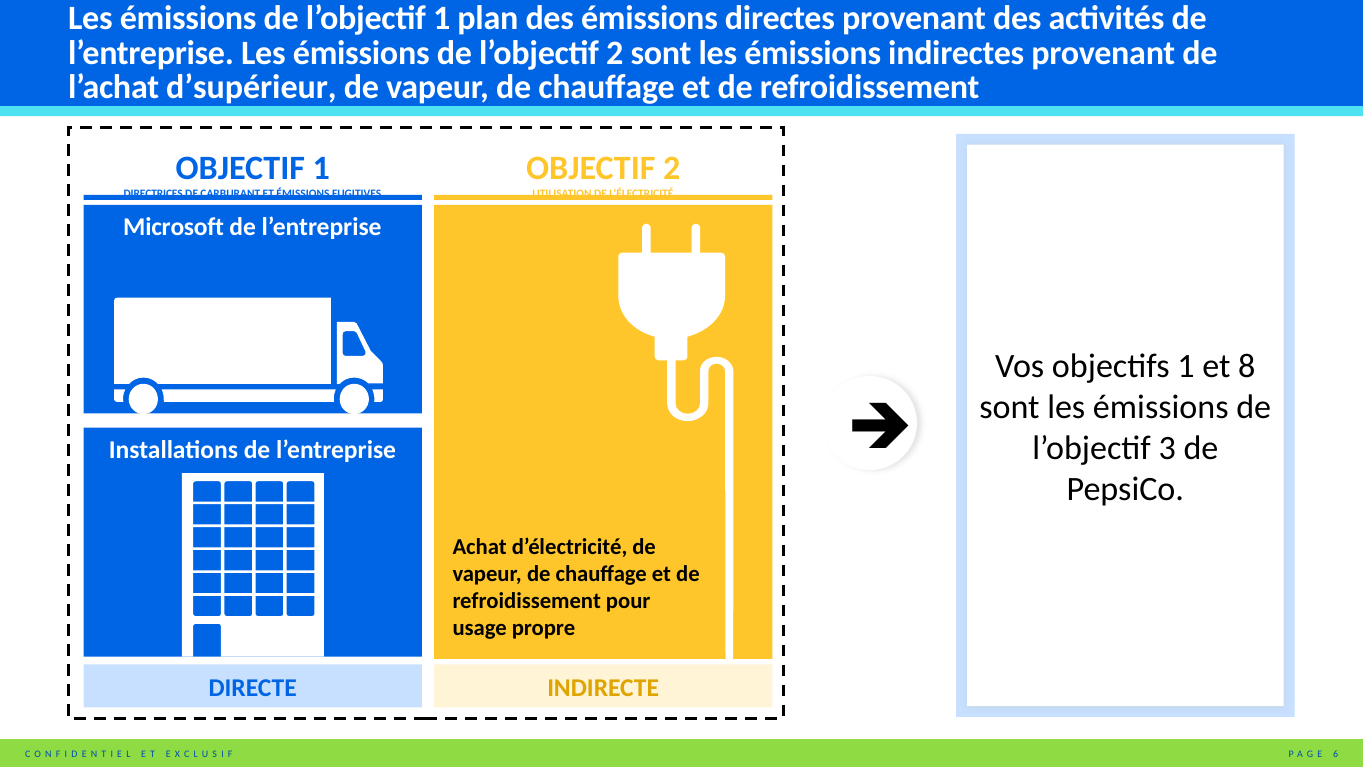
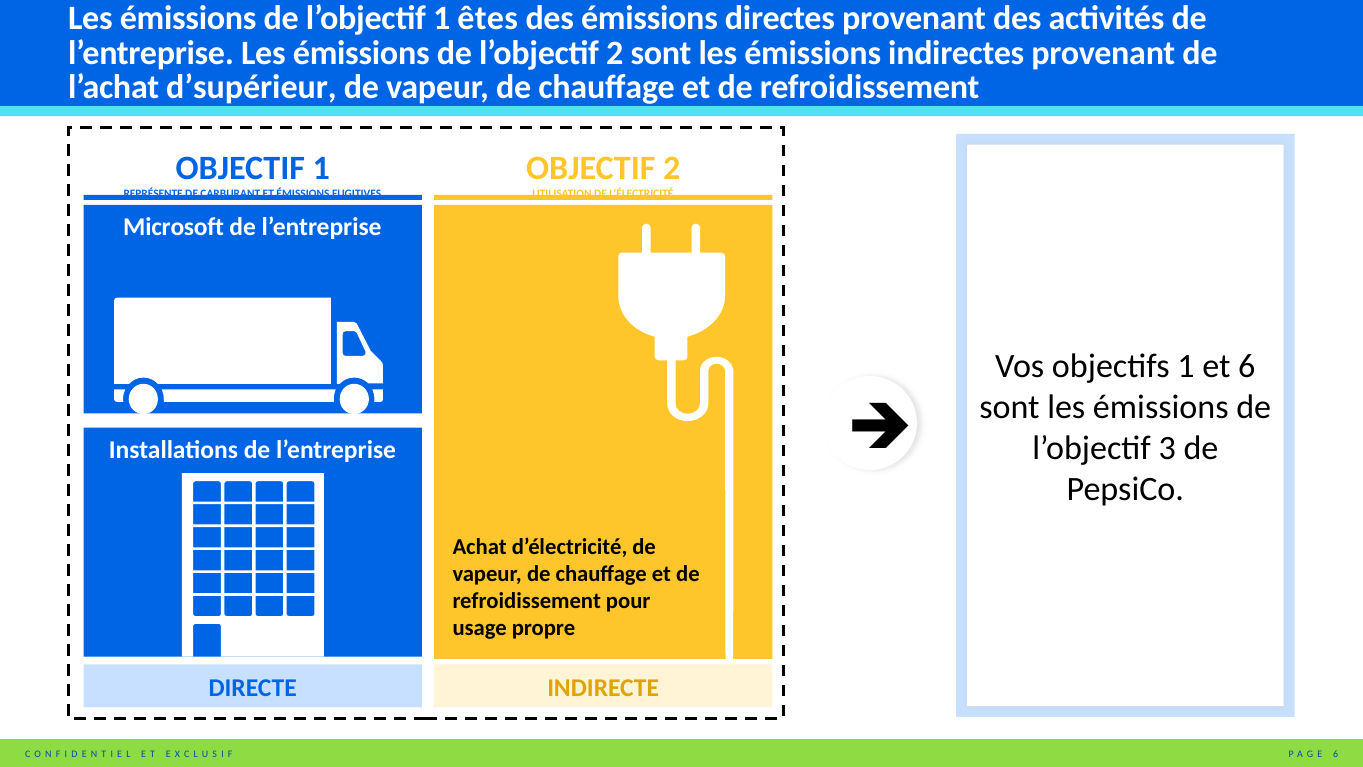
plan: plan -> êtes (488, 18)
DIRECTRICES: DIRECTRICES -> REPRÉSENTE (153, 194)
et 8: 8 -> 6 (1247, 366)
